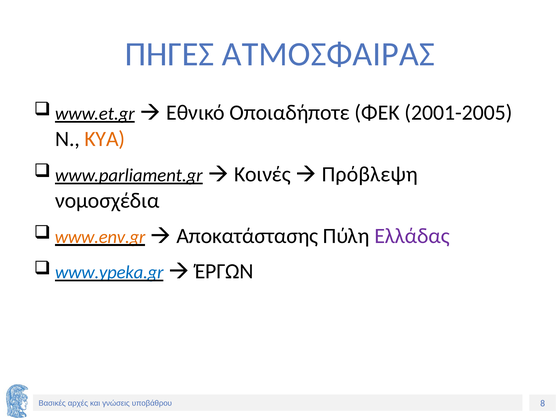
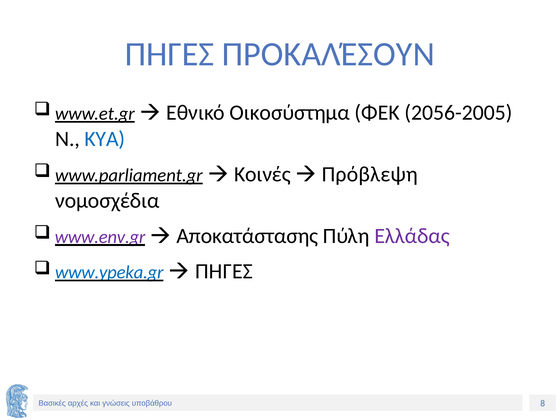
ΑΤΜΟΣΦΑΙΡΑΣ: ΑΤΜΟΣΦΑΙΡΑΣ -> ΠΡΟΚΑΛΈΣΟΥΝ (328, 54)
Οποιαδήποτε: Οποιαδήποτε -> Οικοσύστημα (290, 113)
2001-2005: 2001-2005 -> 2056-2005 (459, 113)
ΚΥΑ colour: orange -> blue (105, 139)
www.env.gr colour: orange -> purple (100, 237)
ΈΡΓΩΝ: ΈΡΓΩΝ -> ΠΗΓΕΣ (224, 271)
